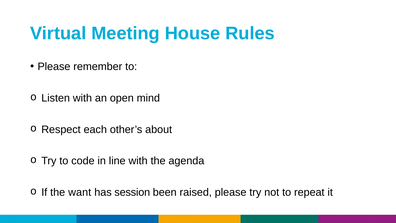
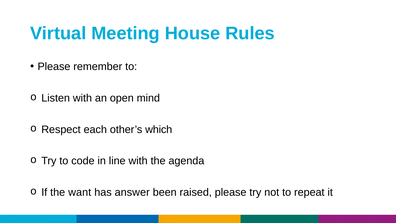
about: about -> which (159, 129)
session: session -> answer (132, 192)
